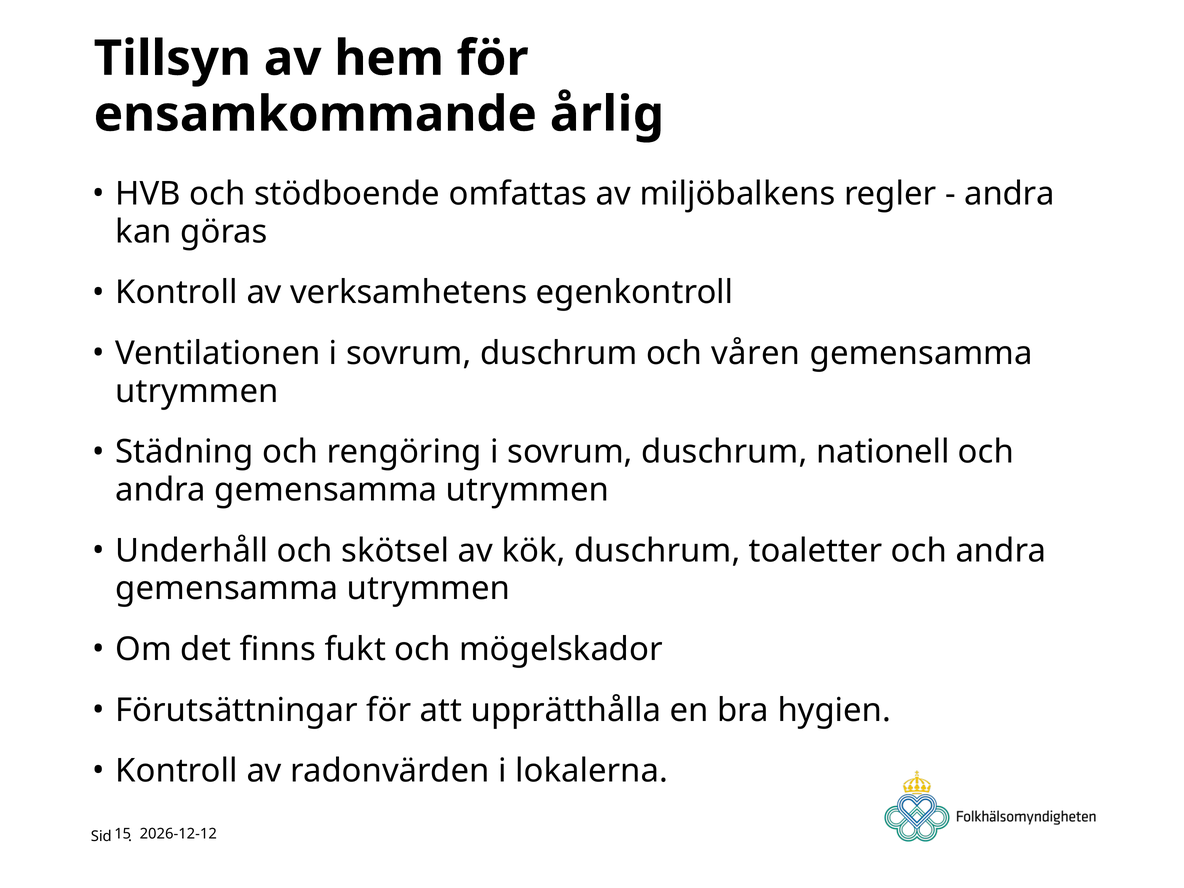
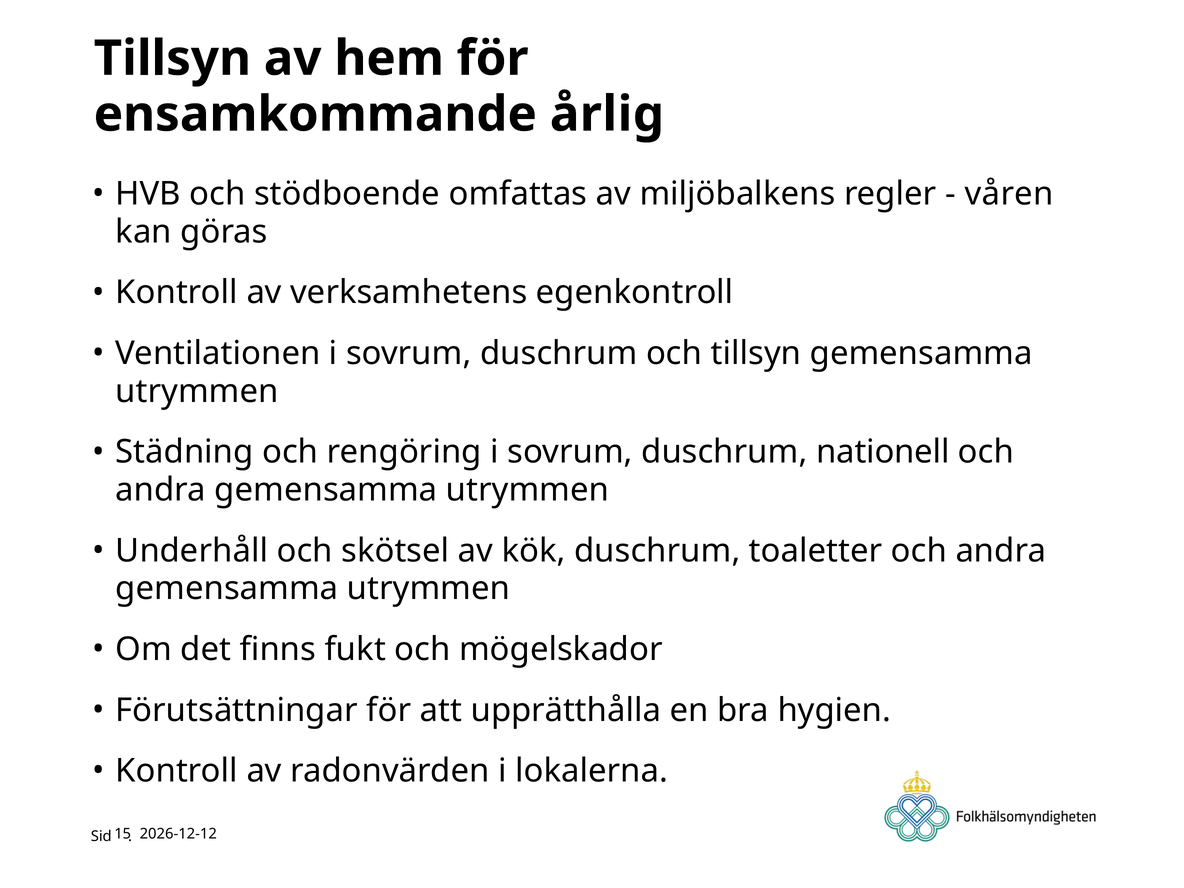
andra: andra -> våren (1009, 194)
och våren: våren -> tillsyn (756, 353)
